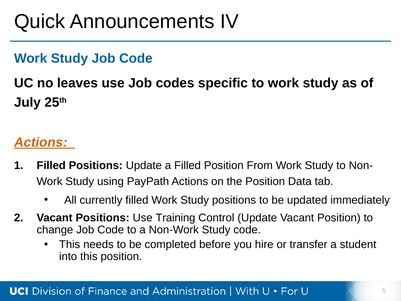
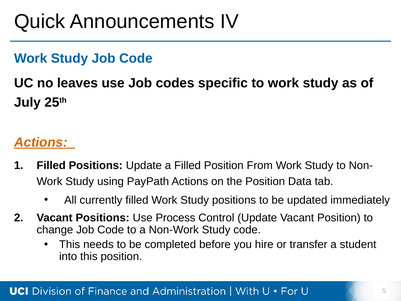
Training: Training -> Process (176, 217)
